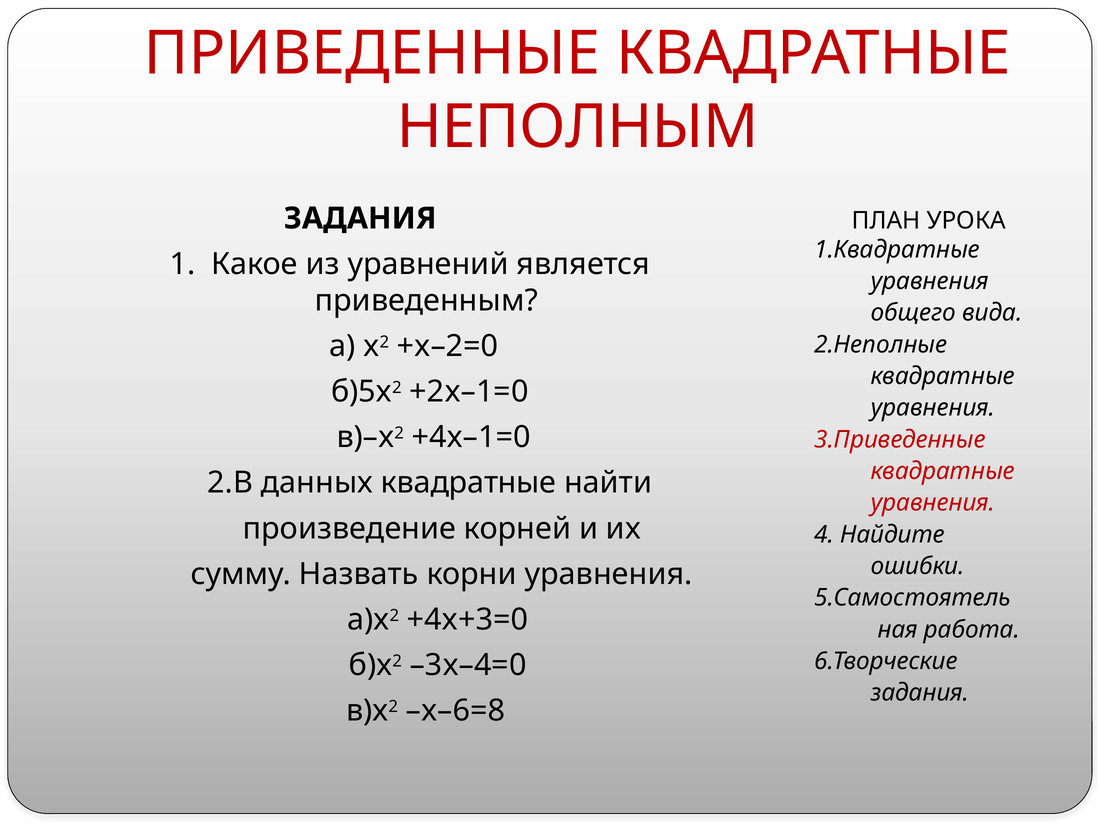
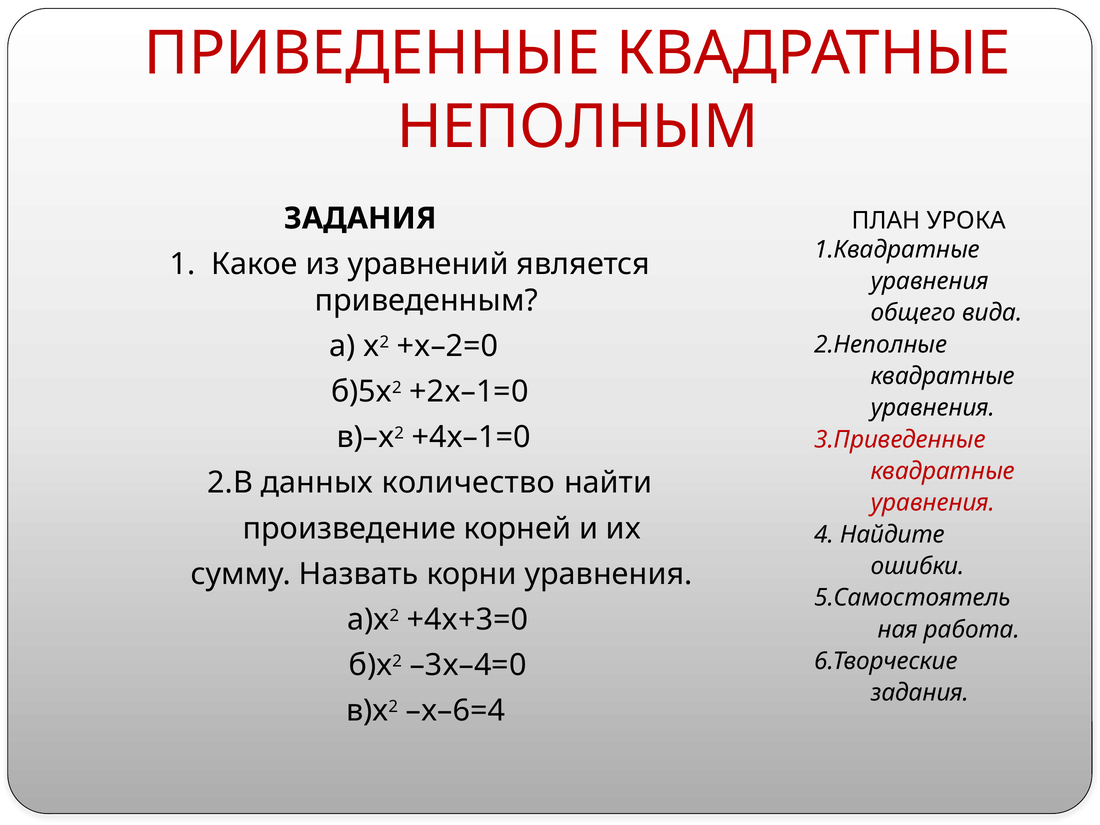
данных квадратные: квадратные -> количество (468, 483)
x–6=8: x–6=8 -> x–6=4 (455, 711)
